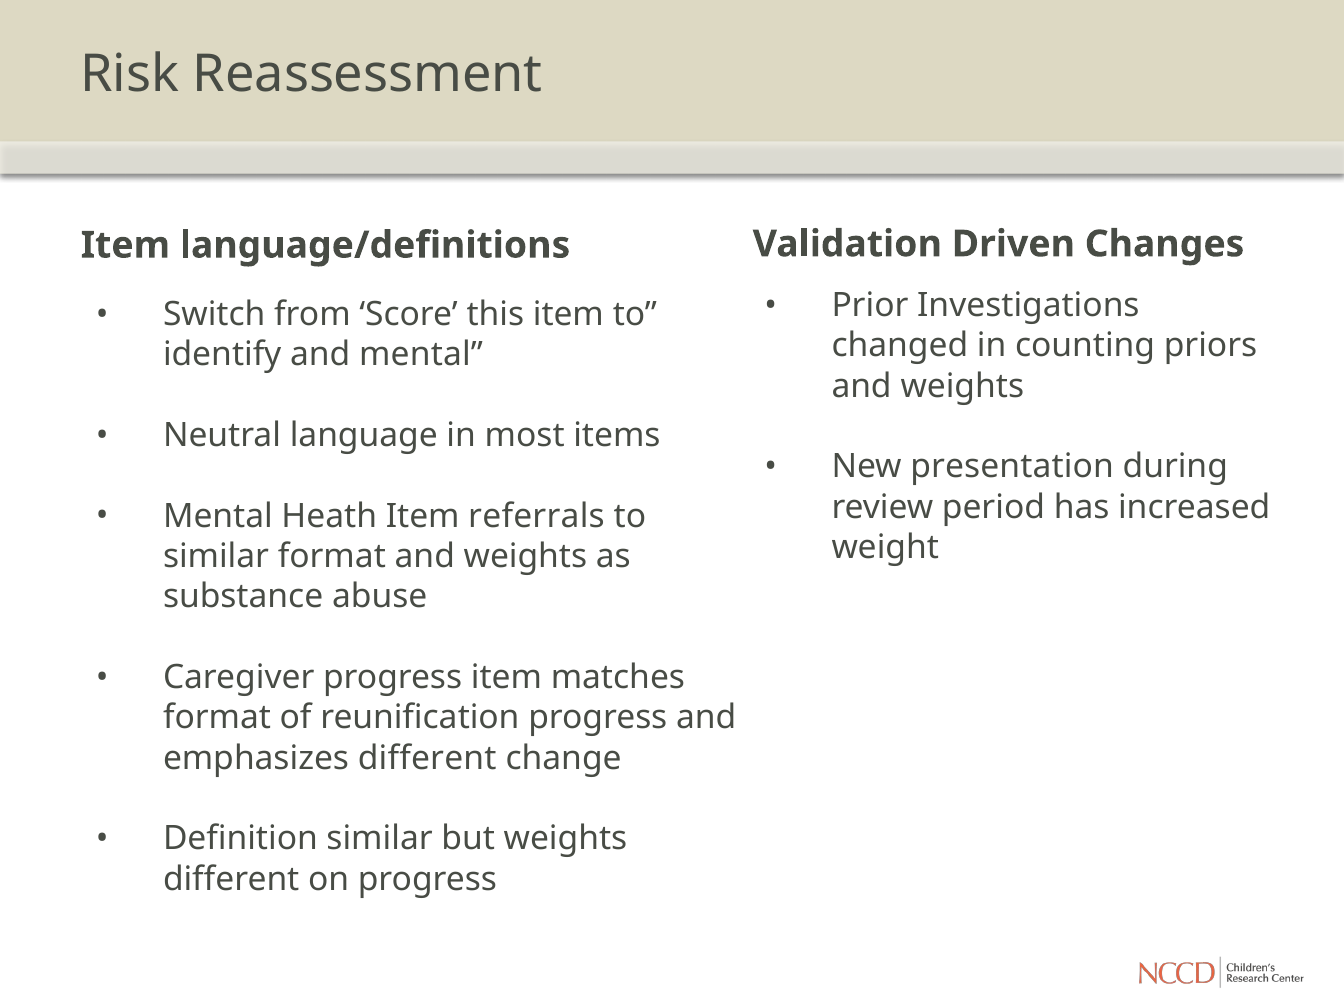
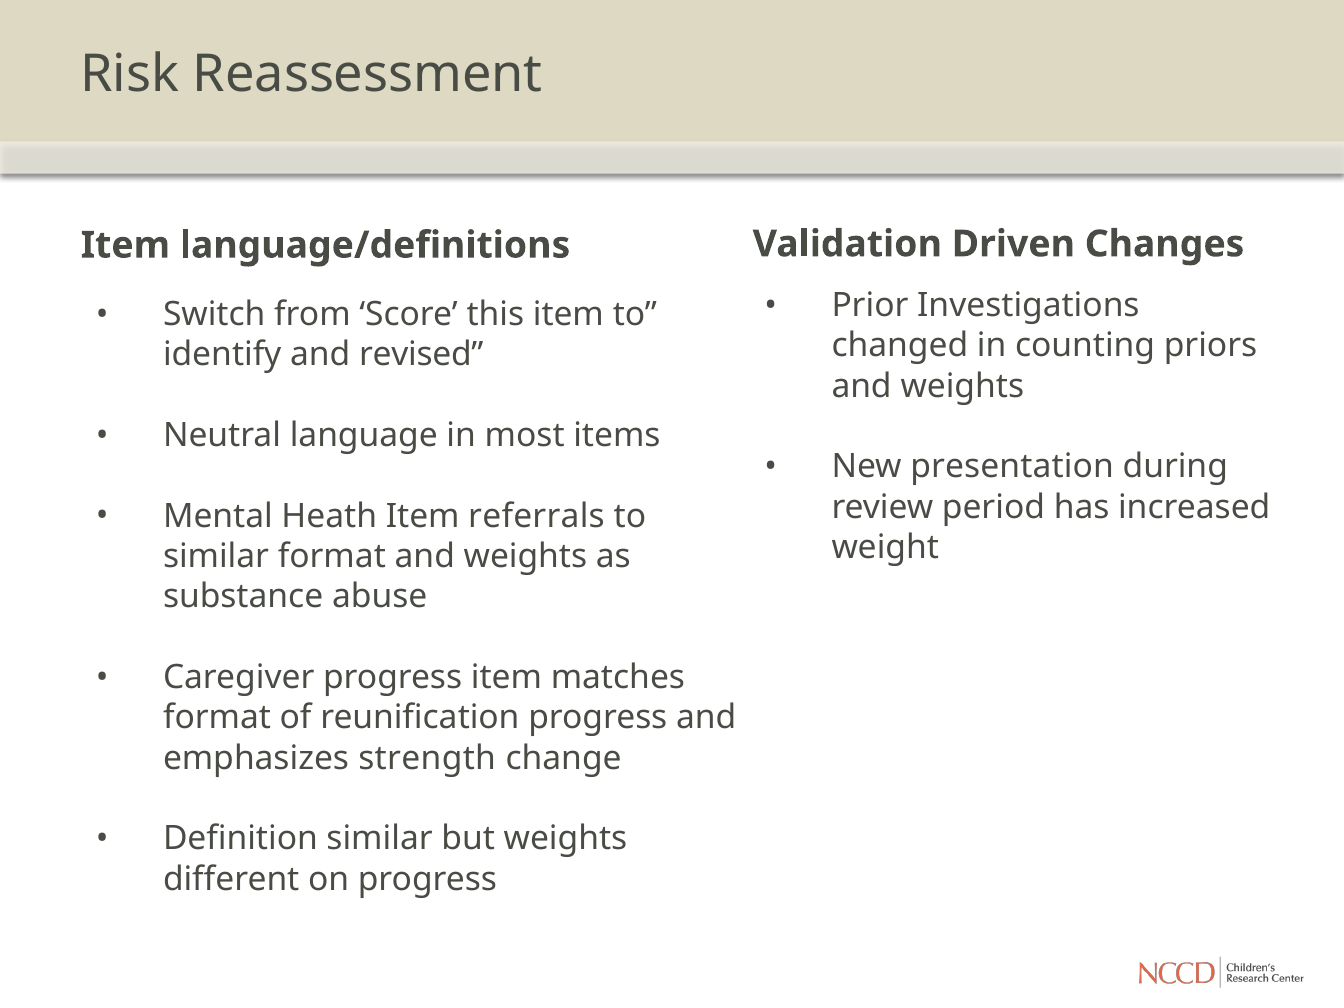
and mental: mental -> revised (421, 355)
emphasizes different: different -> strength (427, 758)
